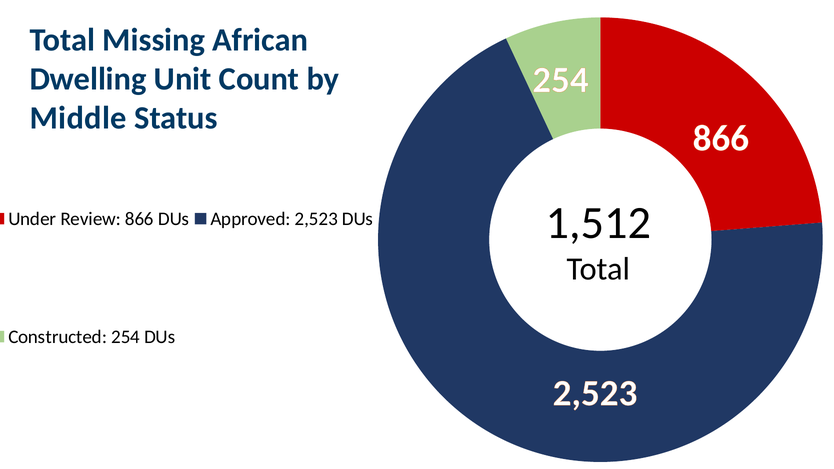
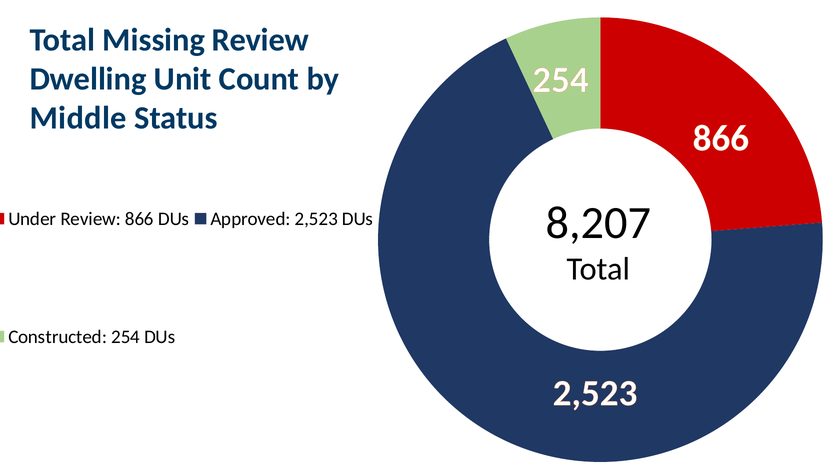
Missing African: African -> Review (260, 40)
1,512: 1,512 -> 8,207 (598, 223)
